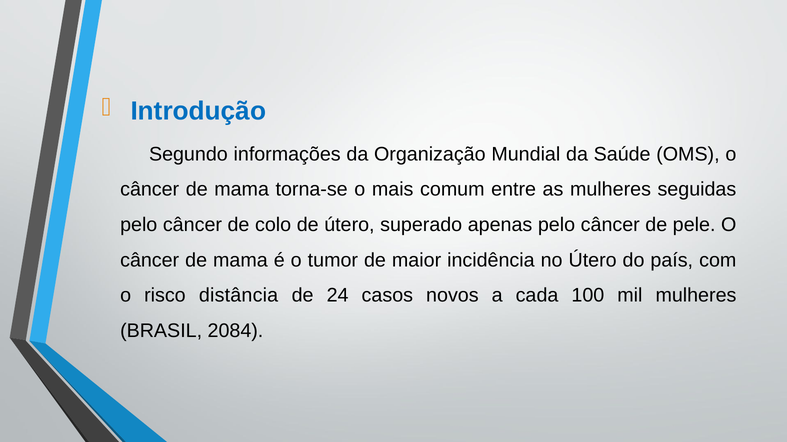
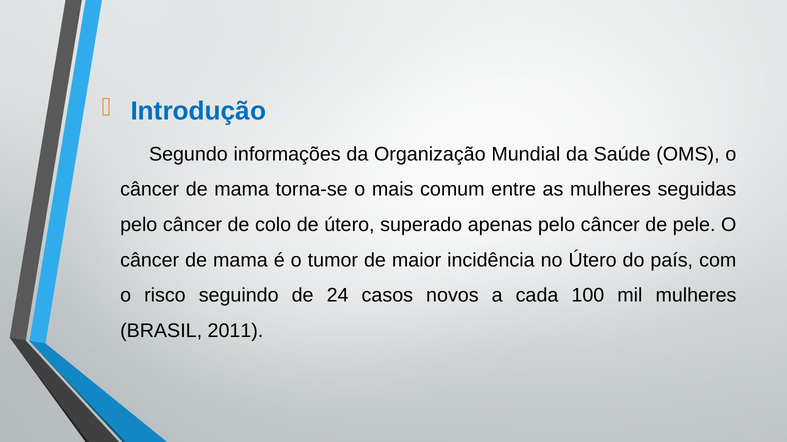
distância: distância -> seguindo (239, 296)
2084: 2084 -> 2011 (235, 331)
